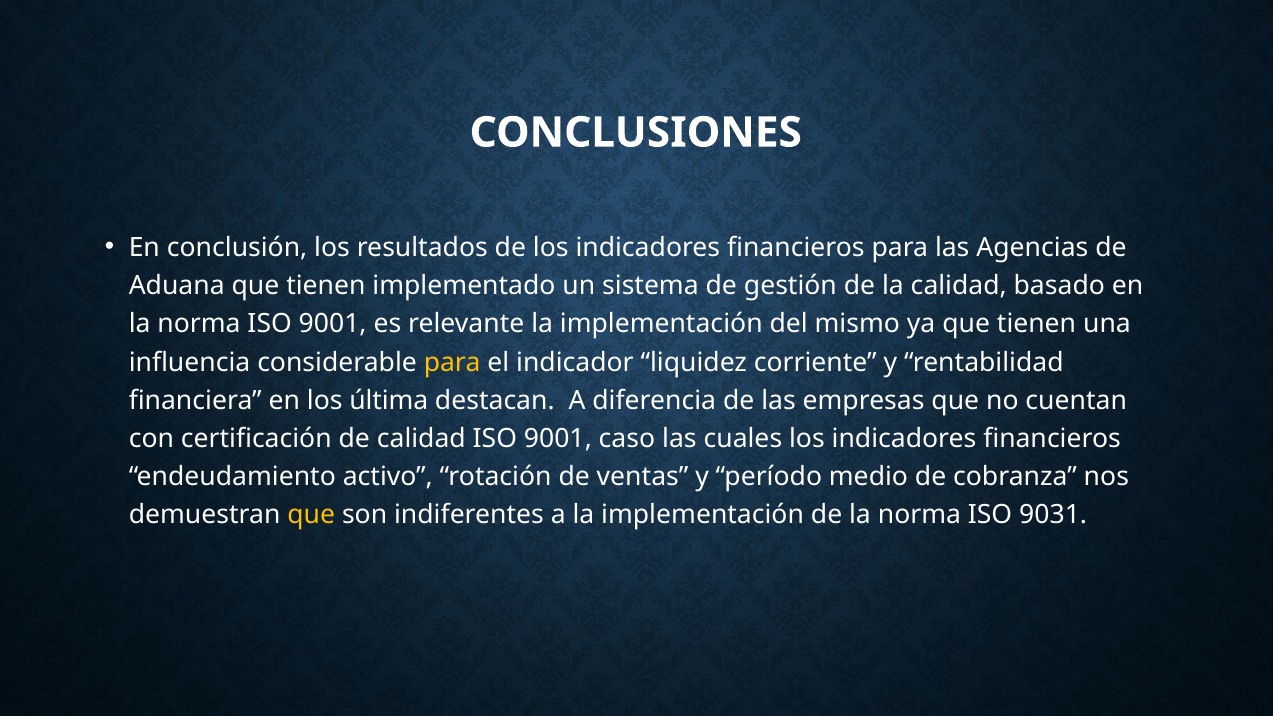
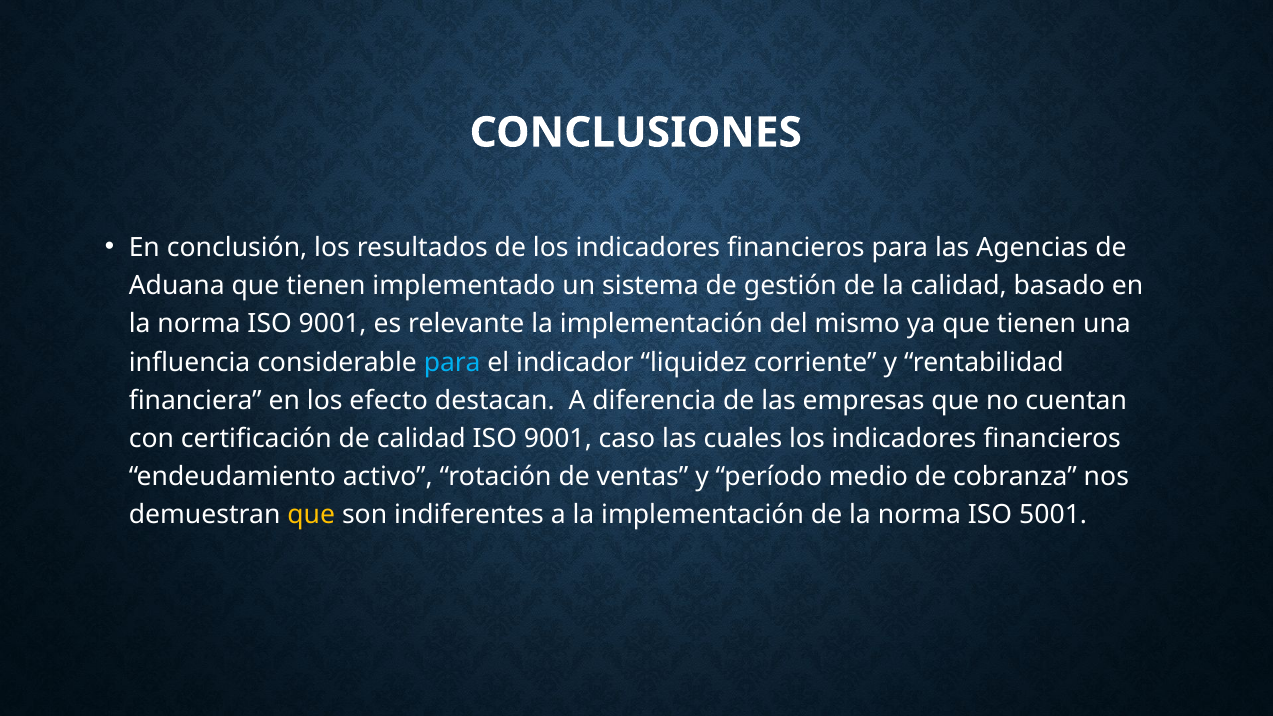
para colour: yellow -> light blue (452, 362)
última: última -> efecto (389, 401)
9031: 9031 -> 5001 (1053, 515)
